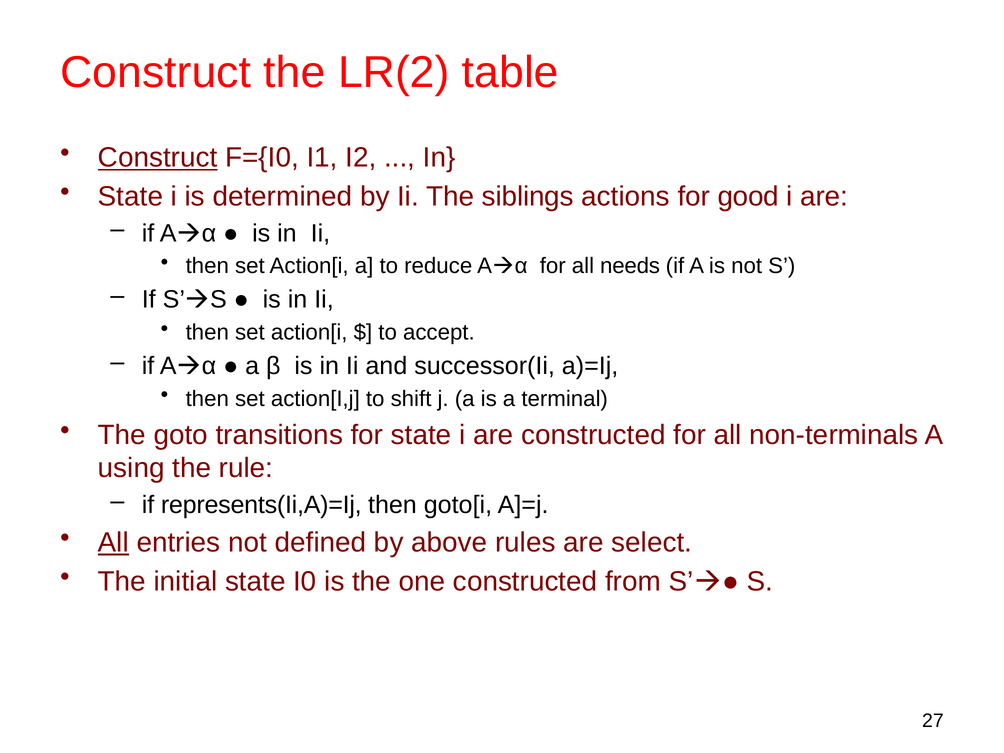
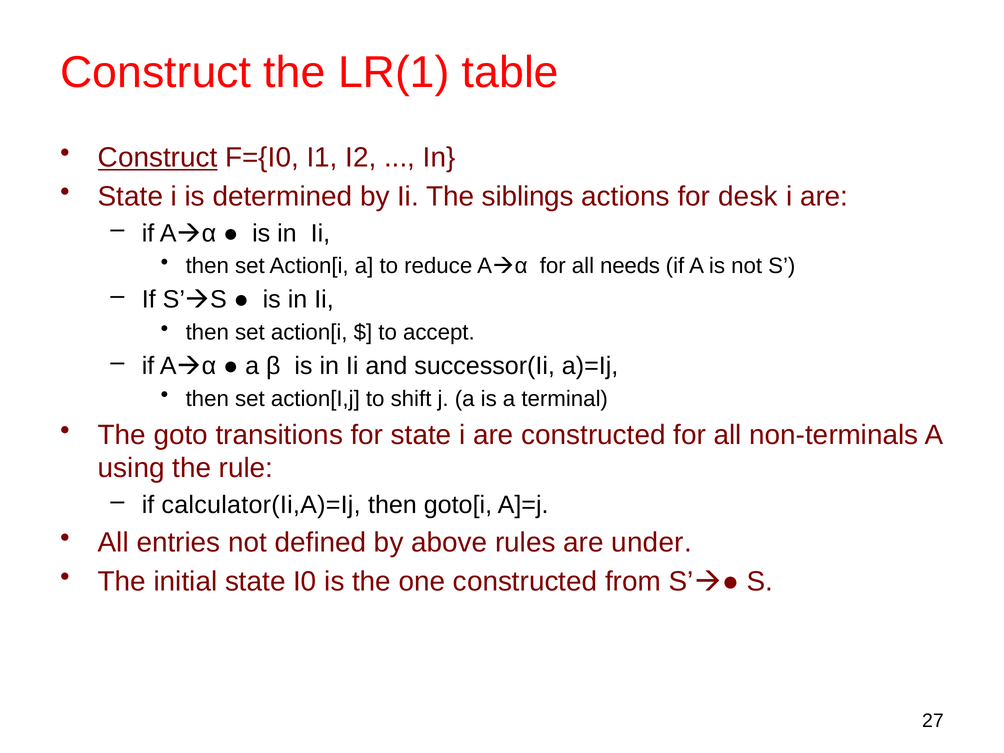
LR(2: LR(2 -> LR(1 (394, 73)
good: good -> desk (748, 197)
represents(Ii,A)=Ij: represents(Ii,A)=Ij -> calculator(Ii,A)=Ij (261, 505)
All underline: present -> none (113, 542)
select: select -> under (652, 542)
